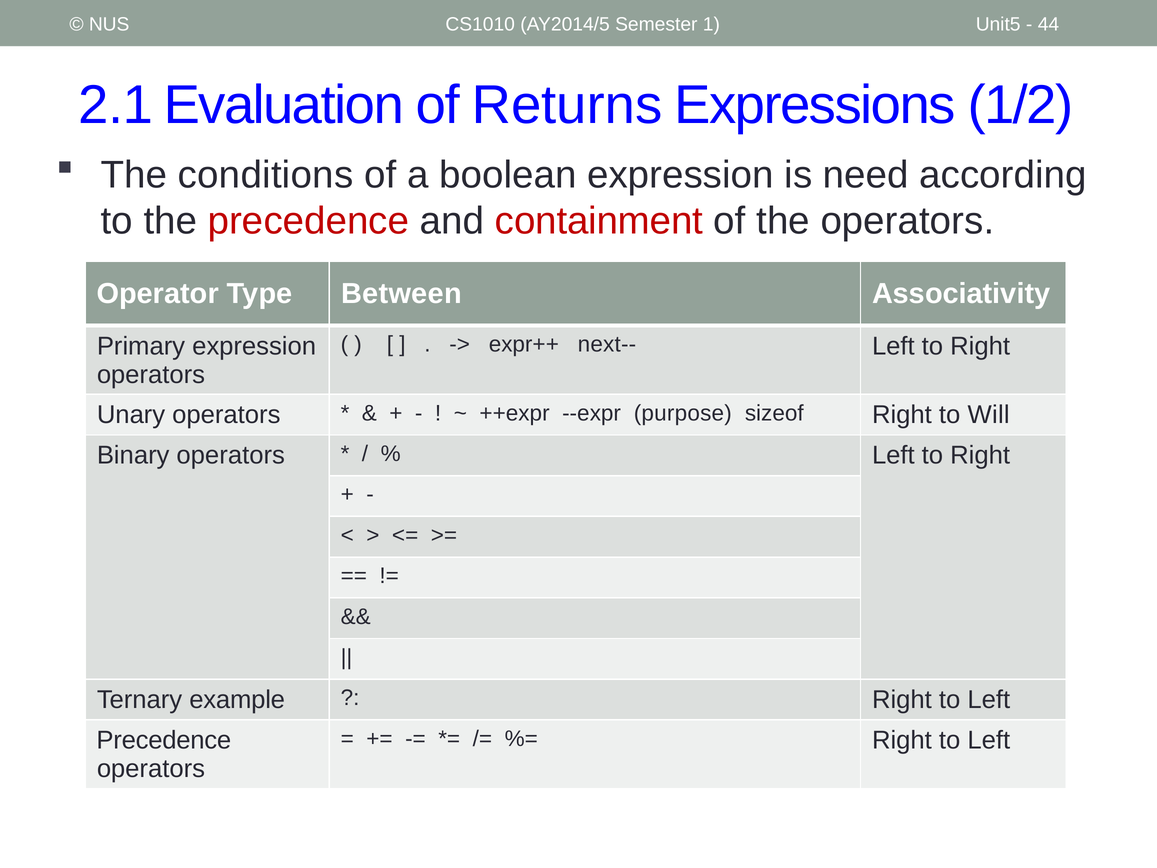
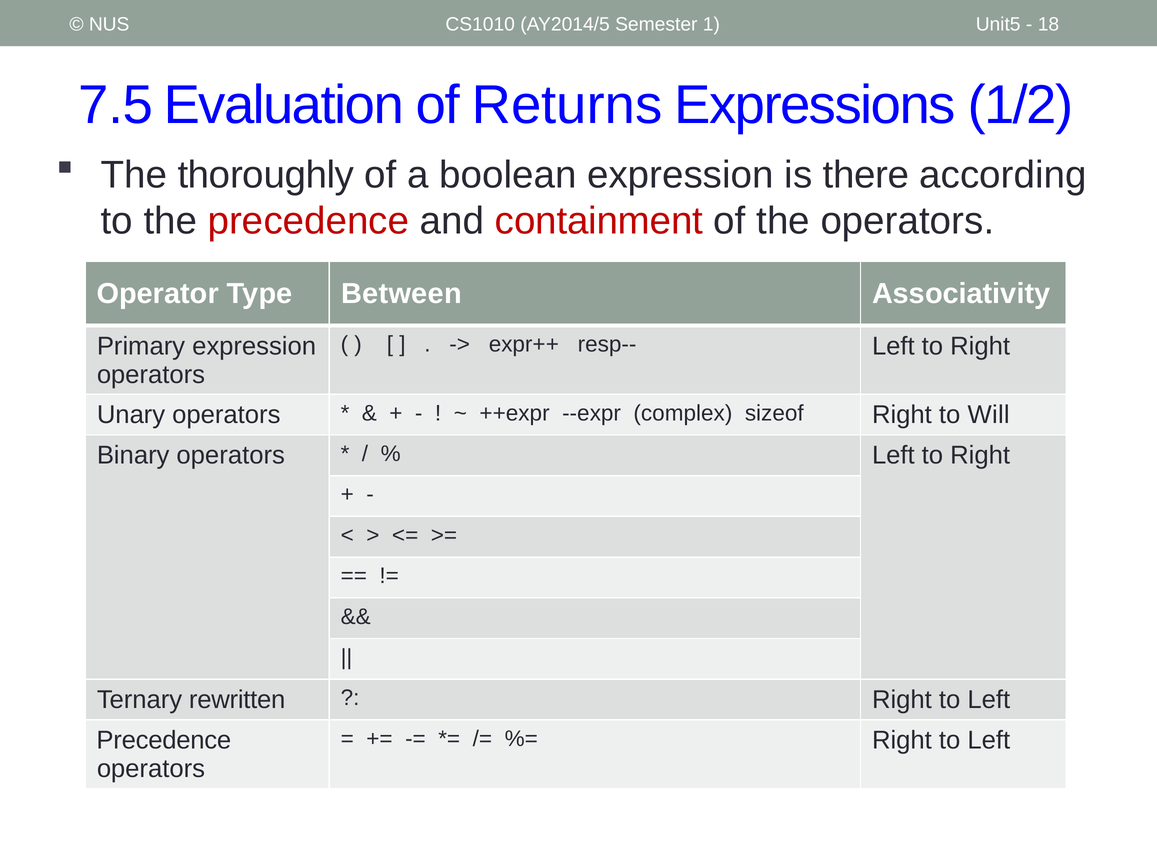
44: 44 -> 18 (1049, 24)
2.1: 2.1 -> 7.5 (116, 105)
conditions: conditions -> thoroughly (266, 175)
need: need -> there (866, 175)
next--: next-- -> resp-- (607, 344)
purpose: purpose -> complex (683, 413)
example: example -> rewritten (237, 699)
